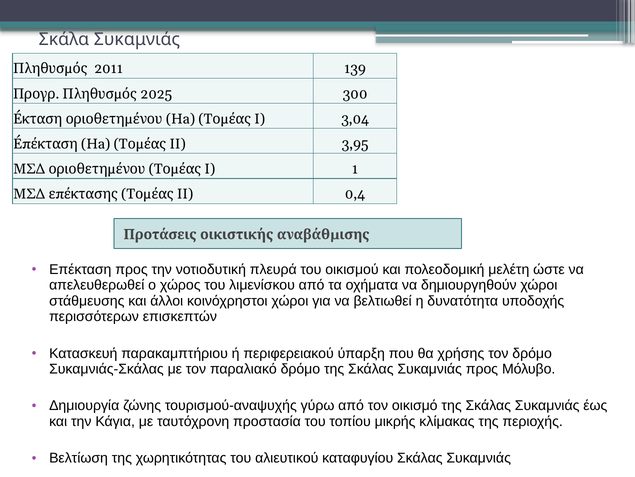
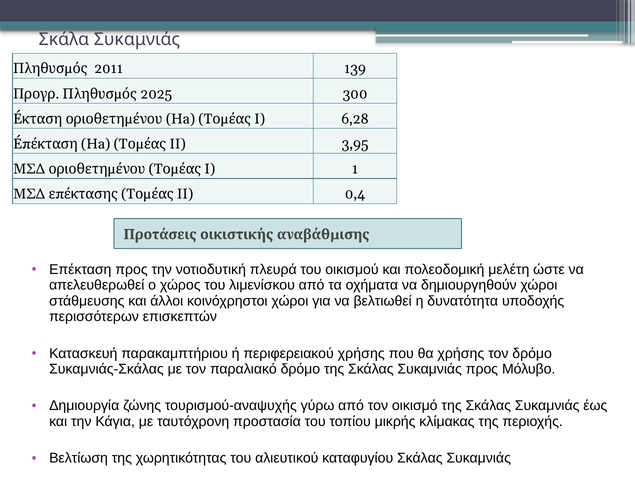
3,04: 3,04 -> 6,28 (355, 119)
περιφερειακού ύπαρξη: ύπαρξη -> χρήσης (361, 353)
